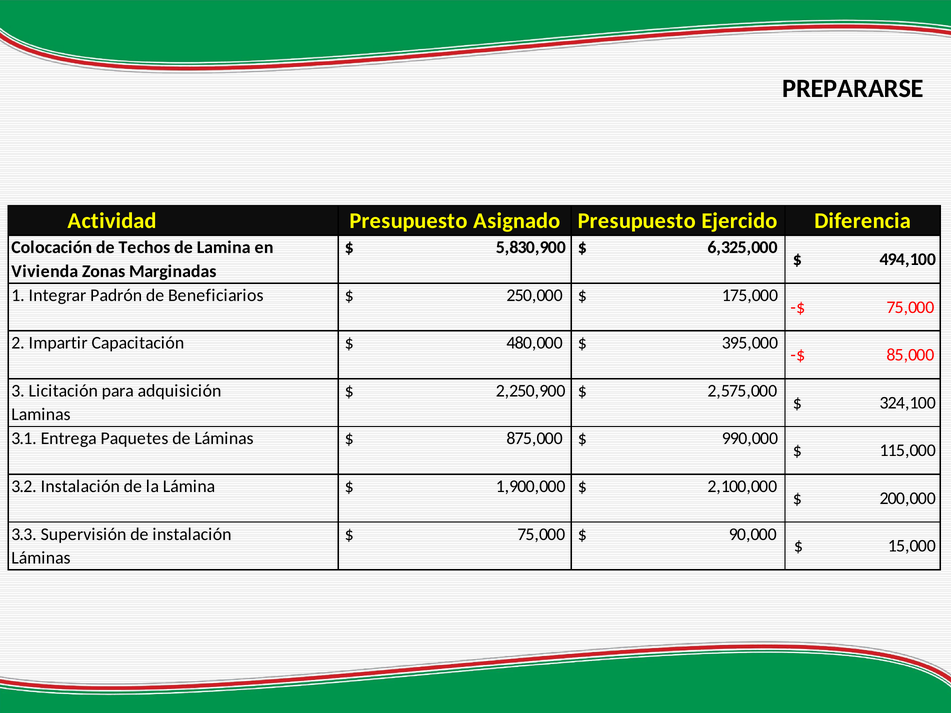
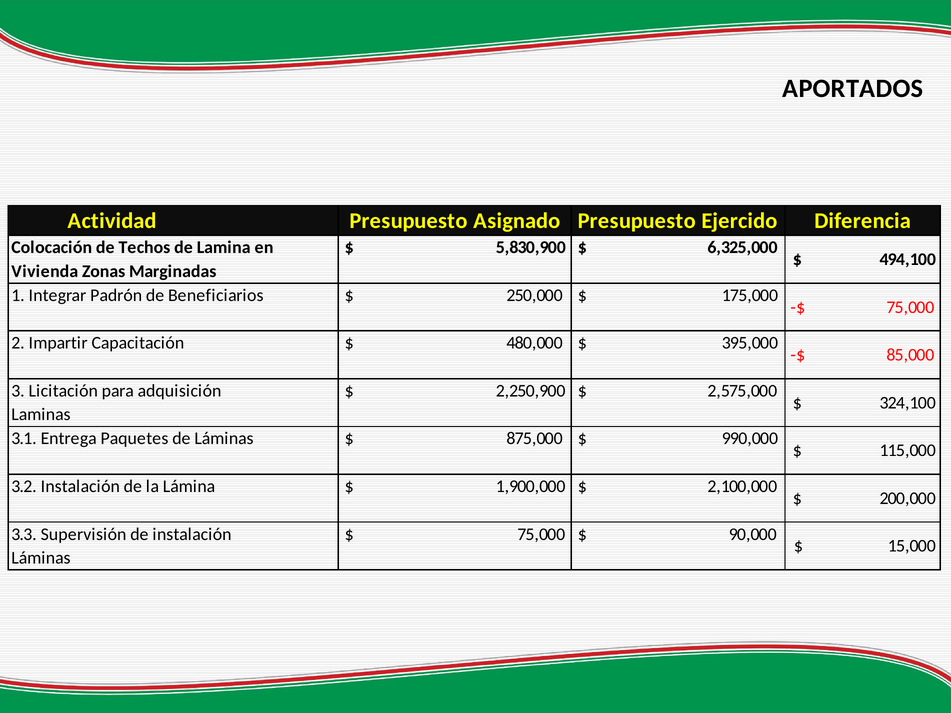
PREPARARSE: PREPARARSE -> APORTADOS (853, 89)
